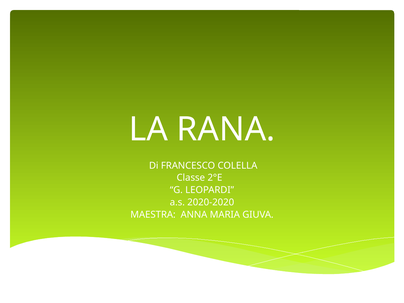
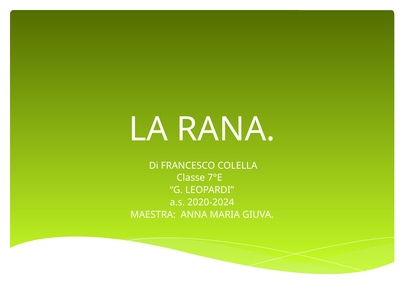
2°E: 2°E -> 7°E (215, 178)
2020-2020: 2020-2020 -> 2020-2024 (211, 202)
